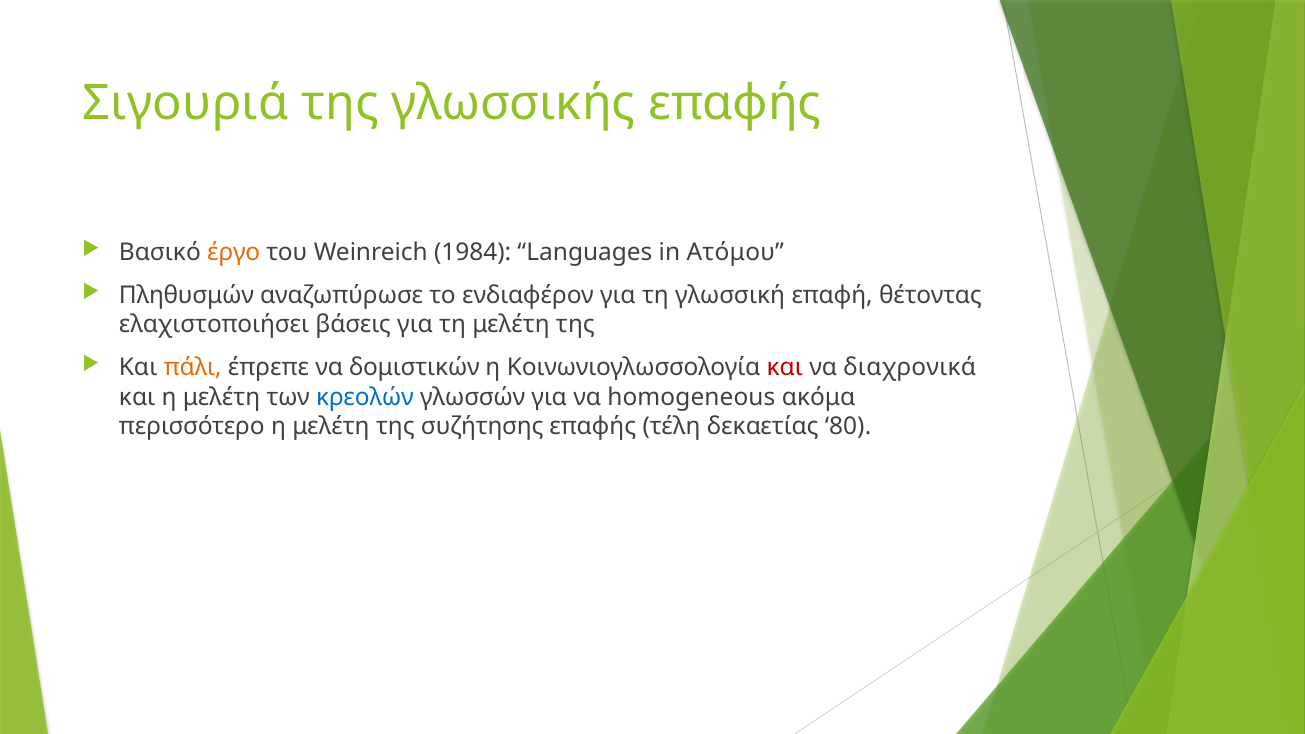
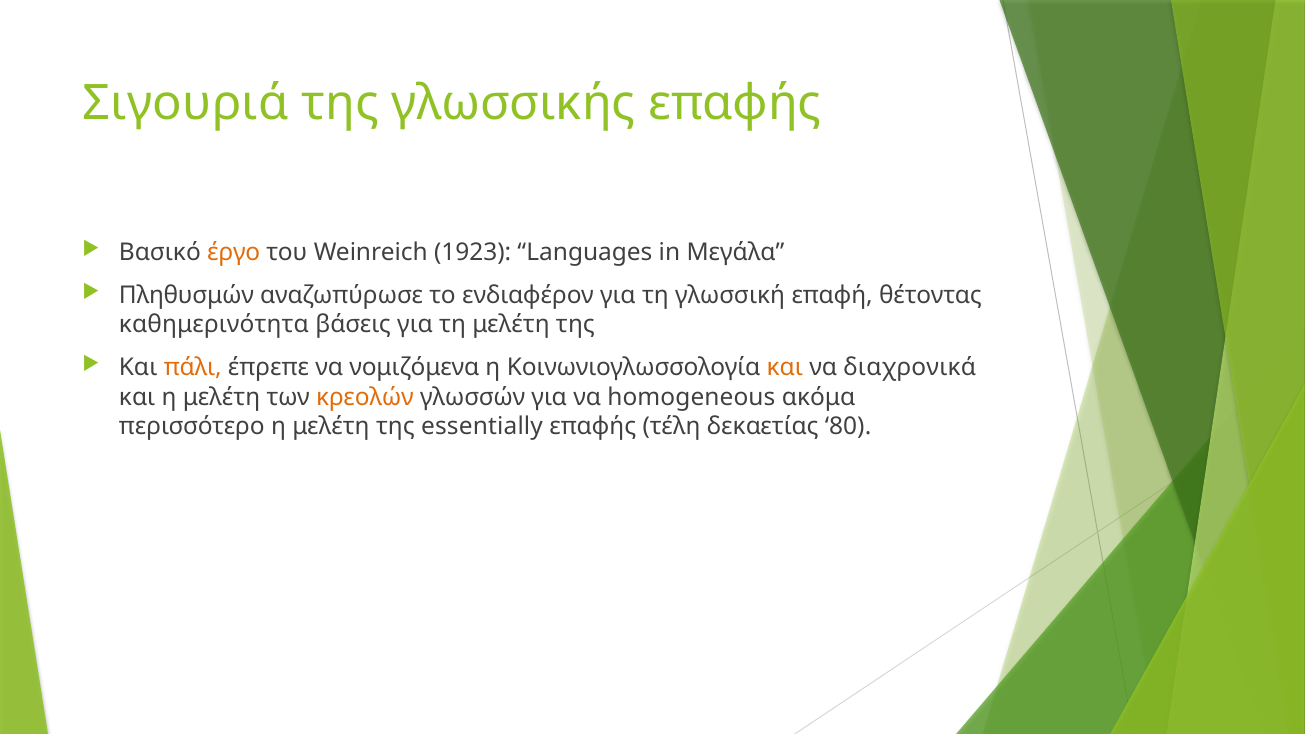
1984: 1984 -> 1923 (473, 253)
Ατόμου: Ατόμου -> Μεγάλα (735, 253)
ελαχιστοποιήσει: ελαχιστοποιήσει -> καθημερινότητα (214, 325)
δομιστικών: δομιστικών -> νομιζόμενα (414, 368)
και colour: red -> orange (785, 368)
κρεολών colour: blue -> orange (365, 397)
συζήτησης: συζήτησης -> essentially (482, 427)
